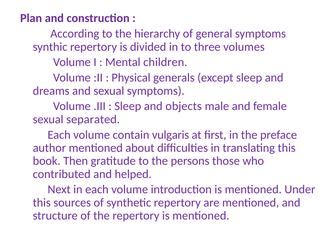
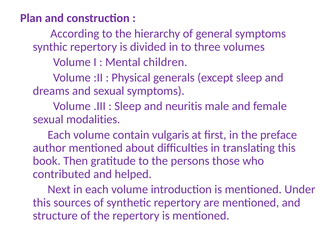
objects: objects -> neuritis (184, 106)
separated: separated -> modalities (93, 119)
